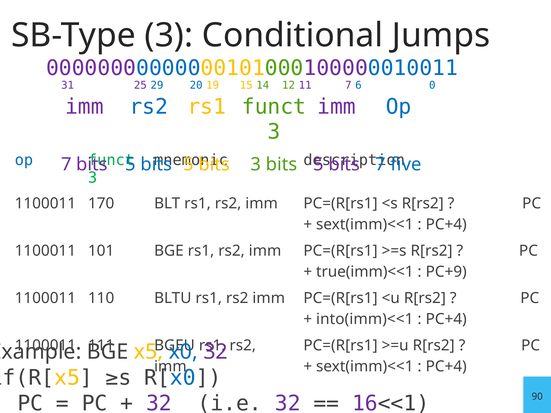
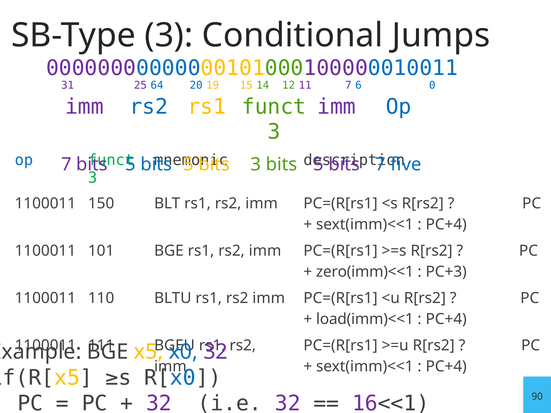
29: 29 -> 64 (157, 85)
170: 170 -> 150 (101, 204)
true(imm)<<1: true(imm)<<1 -> zero(imm)<<1 (365, 272)
PC+9: PC+9 -> PC+3 (446, 272)
into(imm)<<1: into(imm)<<1 -> load(imm)<<1 (365, 319)
